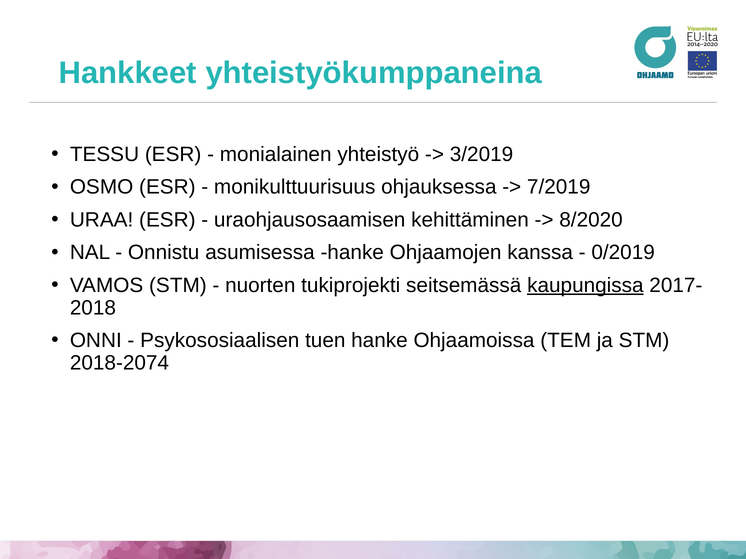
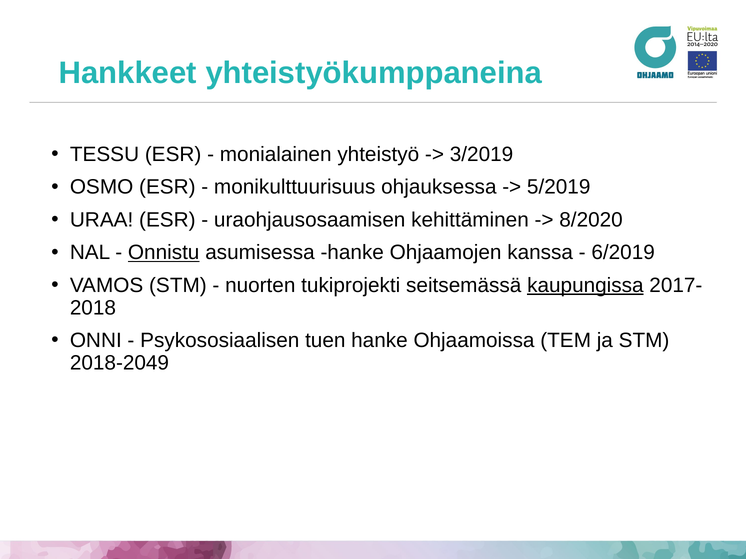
7/2019: 7/2019 -> 5/2019 (559, 187)
Onnistu underline: none -> present (164, 253)
0/2019: 0/2019 -> 6/2019 (623, 253)
2018-2074: 2018-2074 -> 2018-2049 (119, 363)
